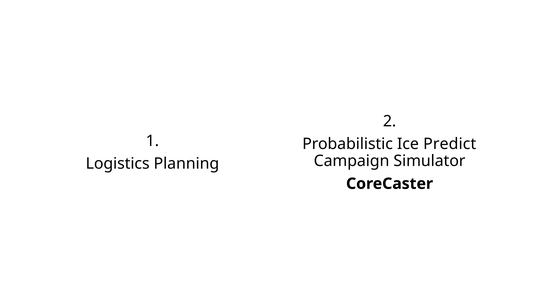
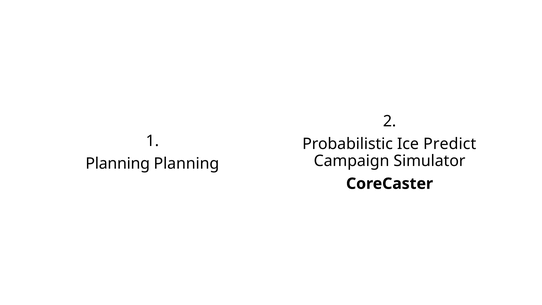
Logistics: Logistics -> Planning (118, 164)
